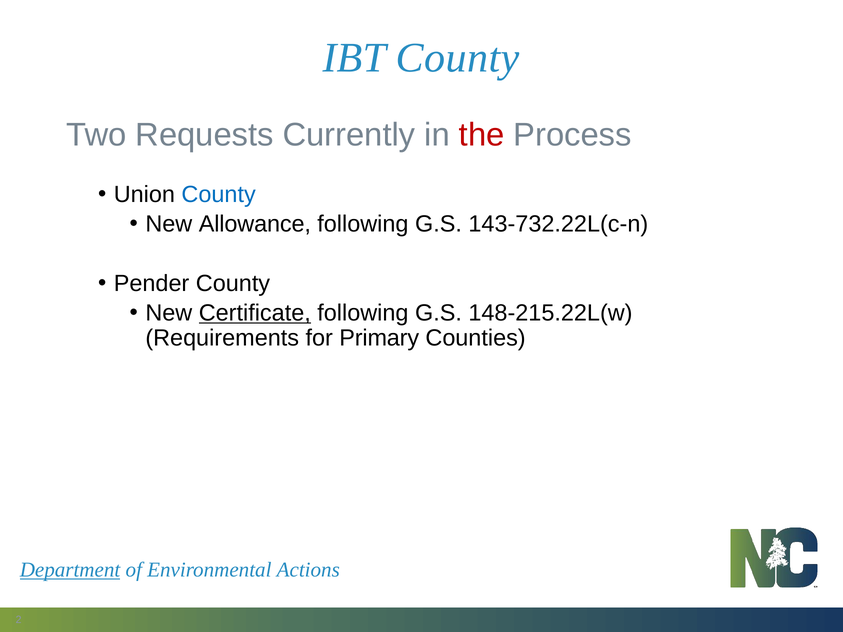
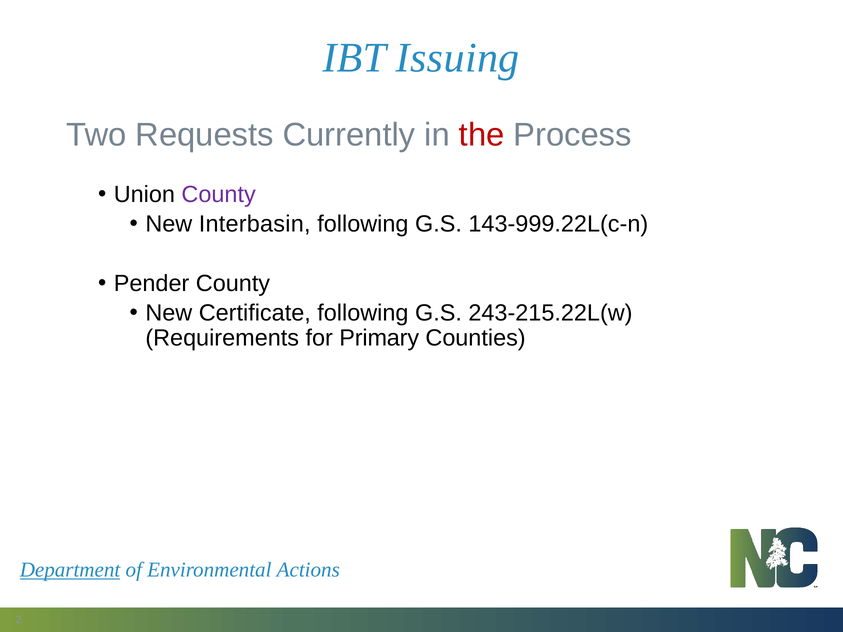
IBT County: County -> Issuing (458, 58)
County colour: blue -> purple (219, 194)
Allowance: Allowance -> Interbasin (255, 224)
143-732.22L(c-n: 143-732.22L(c-n -> 143-999.22L(c-n (558, 224)
Certificate underline: present -> none (255, 313)
148-215.22L(w: 148-215.22L(w -> 243-215.22L(w (550, 313)
